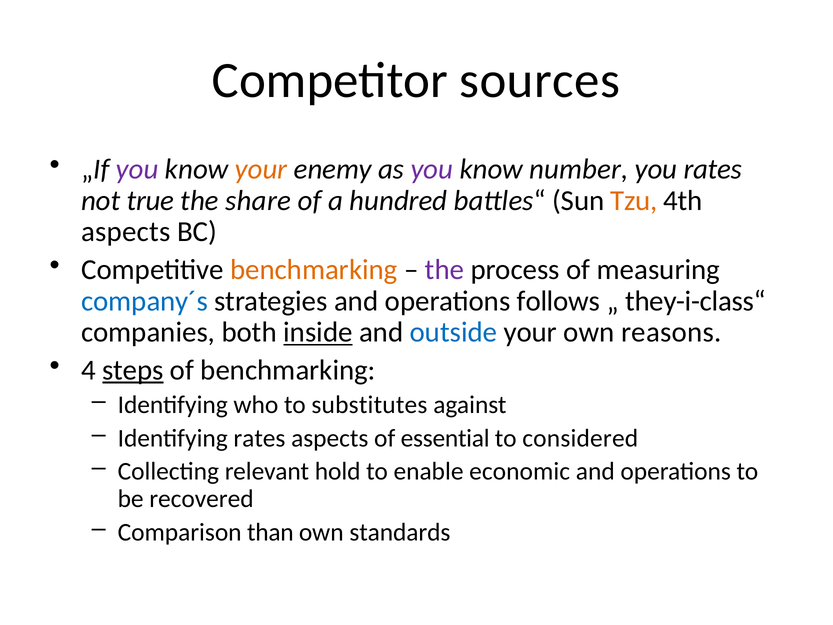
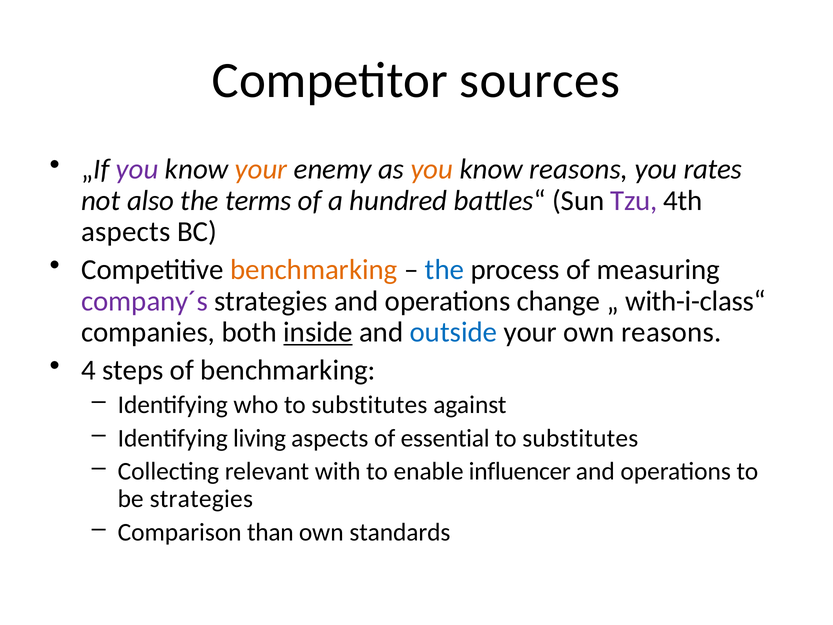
you colour: purple -> orange (432, 169)
know number: number -> reasons (579, 169)
true: true -> also (151, 201)
share: share -> terms (258, 201)
Tzu colour: orange -> purple (634, 201)
the colour: purple -> blue (445, 270)
company´s colour: blue -> purple (145, 301)
follows: follows -> change (559, 301)
they-i-class“: they-i-class“ -> with-i-class“ (696, 301)
steps underline: present -> none (133, 370)
Identifying rates: rates -> living (260, 438)
considered: considered -> substitutes (580, 438)
hold: hold -> with (338, 471)
economic: economic -> influencer (520, 471)
be recovered: recovered -> strategies (201, 499)
